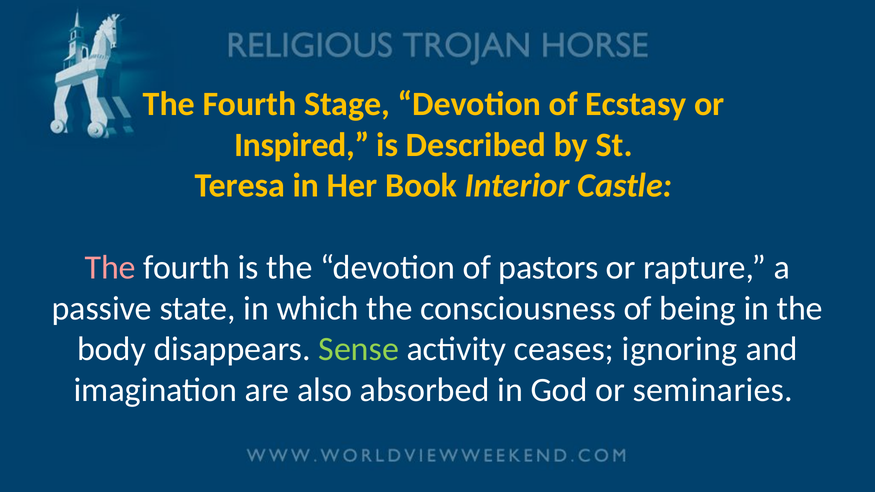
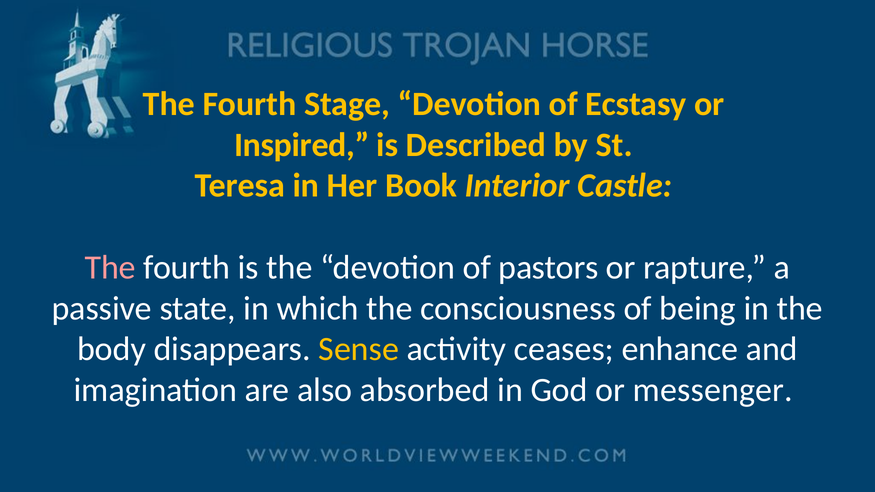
Sense colour: light green -> yellow (359, 349)
ignoring: ignoring -> enhance (680, 349)
seminaries: seminaries -> messenger (713, 390)
